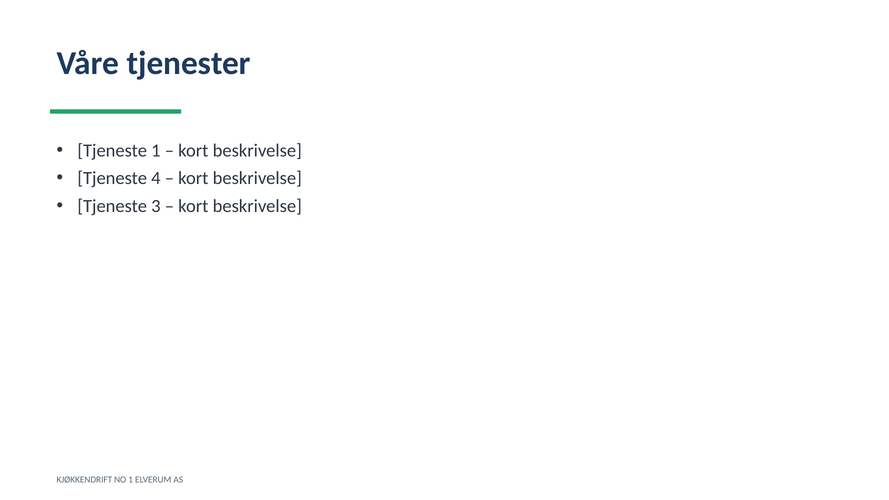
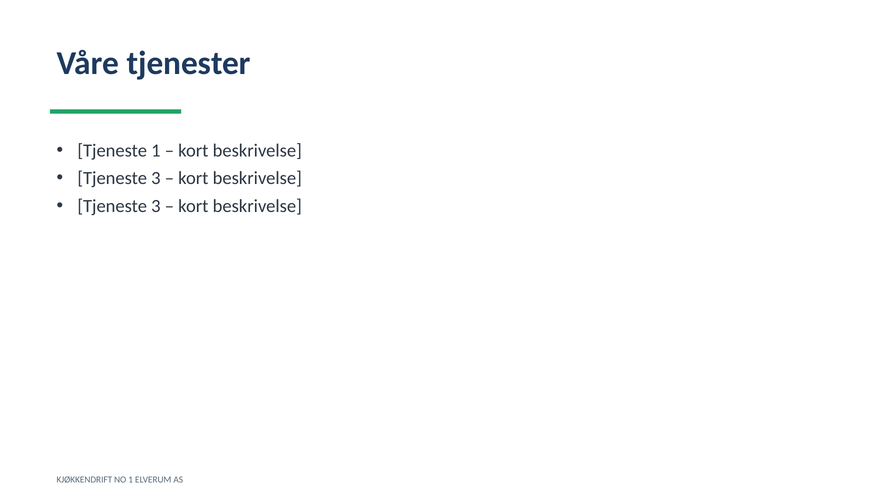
4: 4 -> 3 (156, 178)
